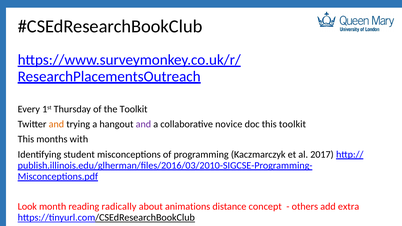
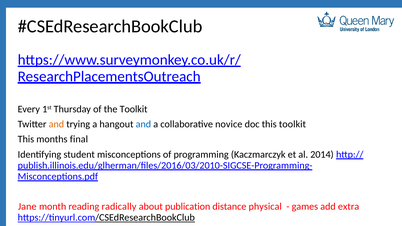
and colour: purple -> blue (143, 124)
with: with -> final (79, 139)
2017: 2017 -> 2014 (322, 155)
Look: Look -> Jane (27, 207)
animations: animations -> publication (188, 207)
concept: concept -> physical (265, 207)
others: others -> games (305, 207)
